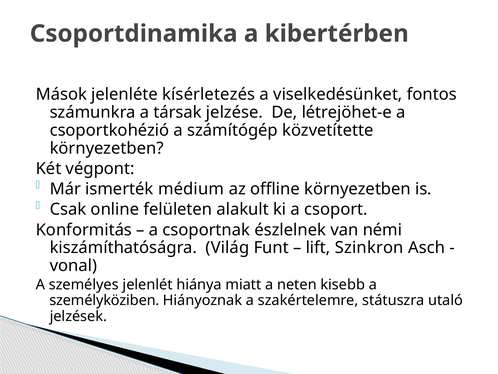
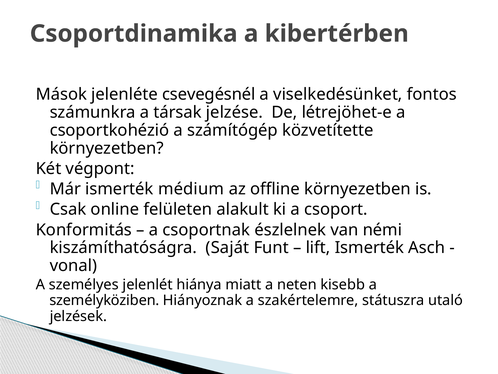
kísérletezés: kísérletezés -> csevegésnél (209, 94)
Világ: Világ -> Saját (227, 247)
lift Szinkron: Szinkron -> Ismerték (369, 247)
